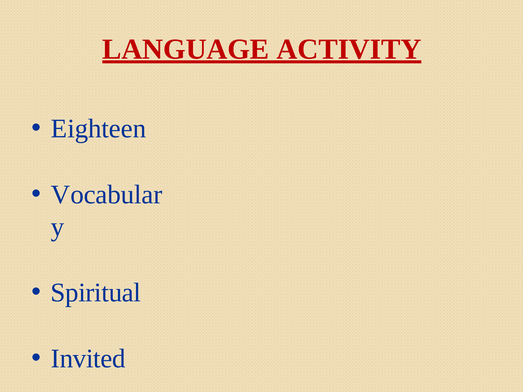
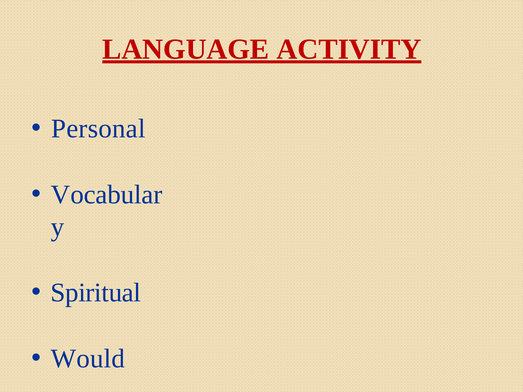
Eighteen: Eighteen -> Personal (98, 129)
Invited: Invited -> Would (88, 359)
